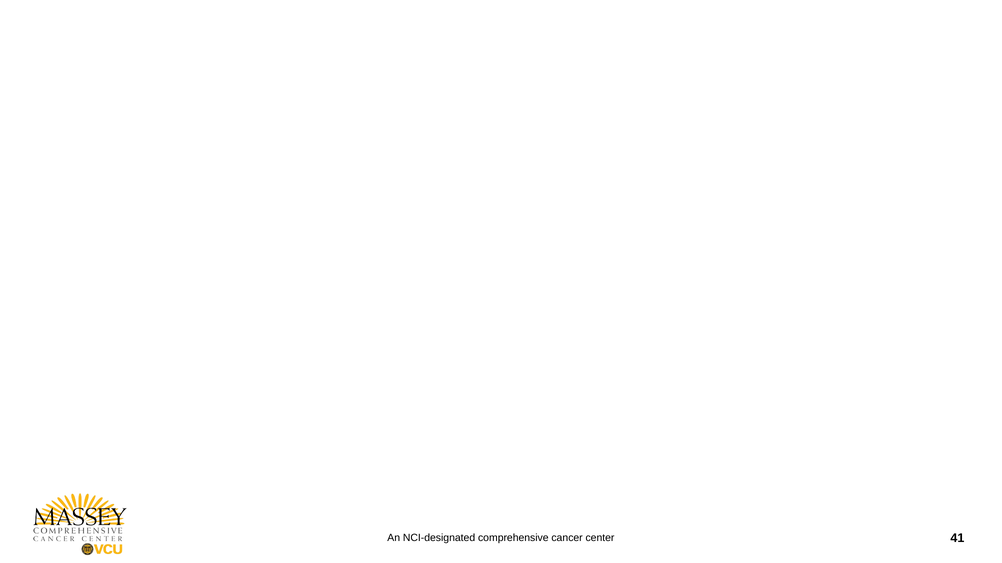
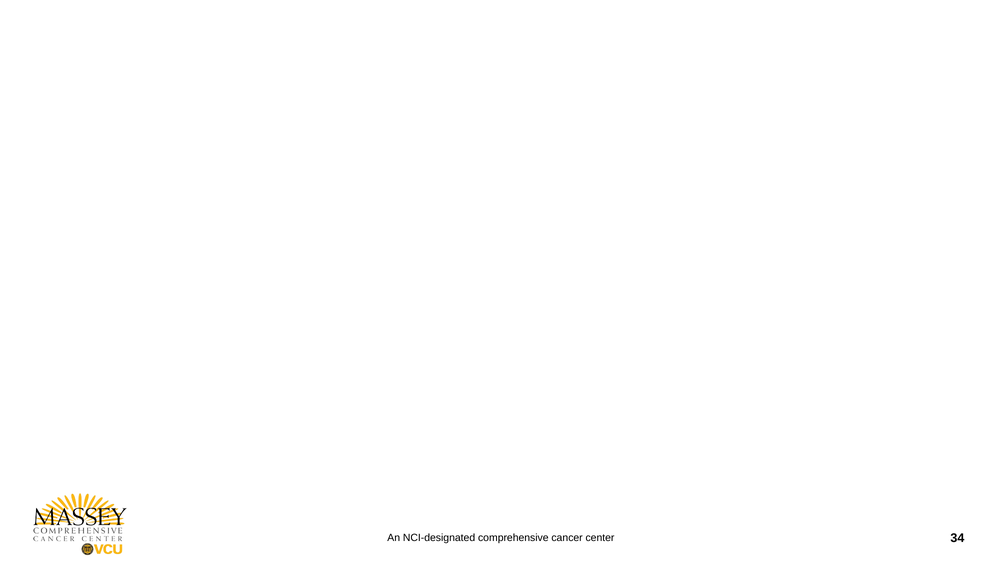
41: 41 -> 34 (957, 539)
